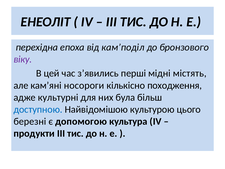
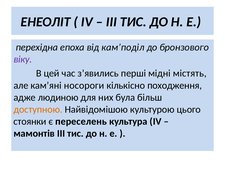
культурні: культурні -> людиною (58, 97)
доступною colour: blue -> orange (38, 109)
березні: березні -> стоянки (30, 121)
допомогою: допомогою -> переселень (81, 121)
продукти: продукти -> мамонтів (34, 133)
